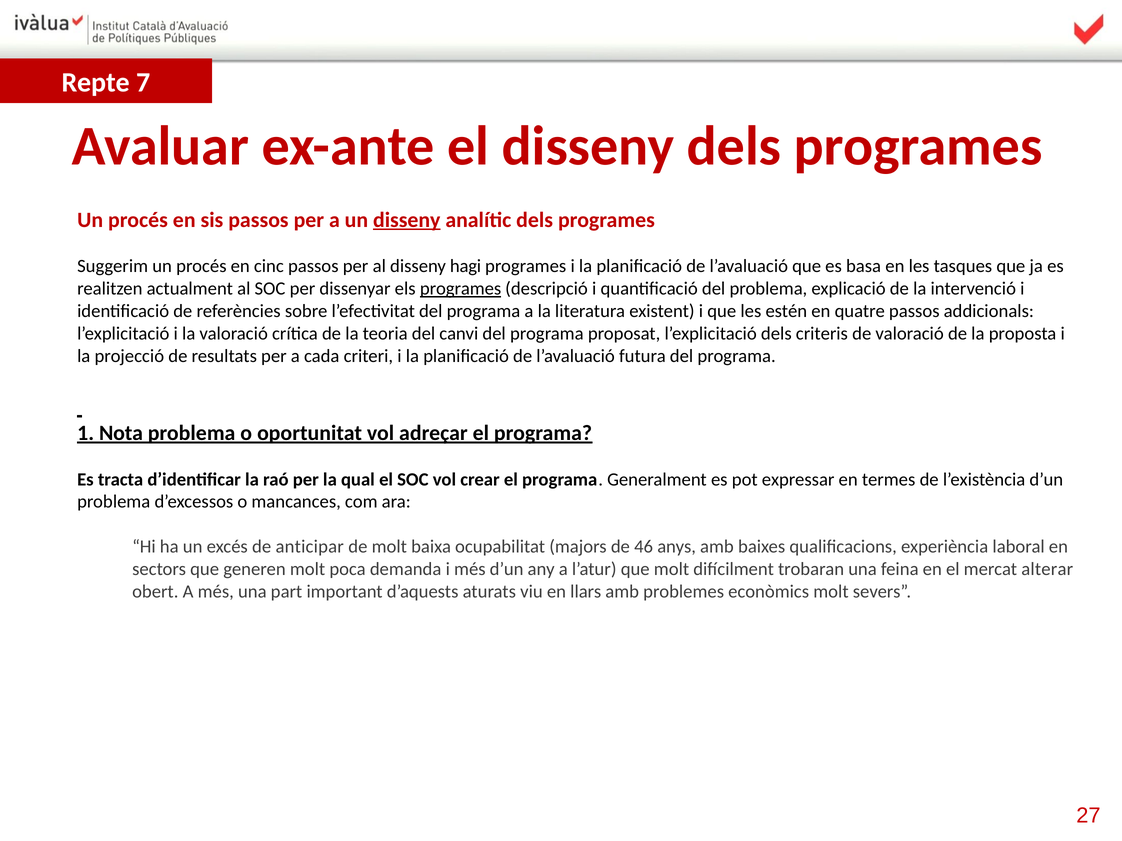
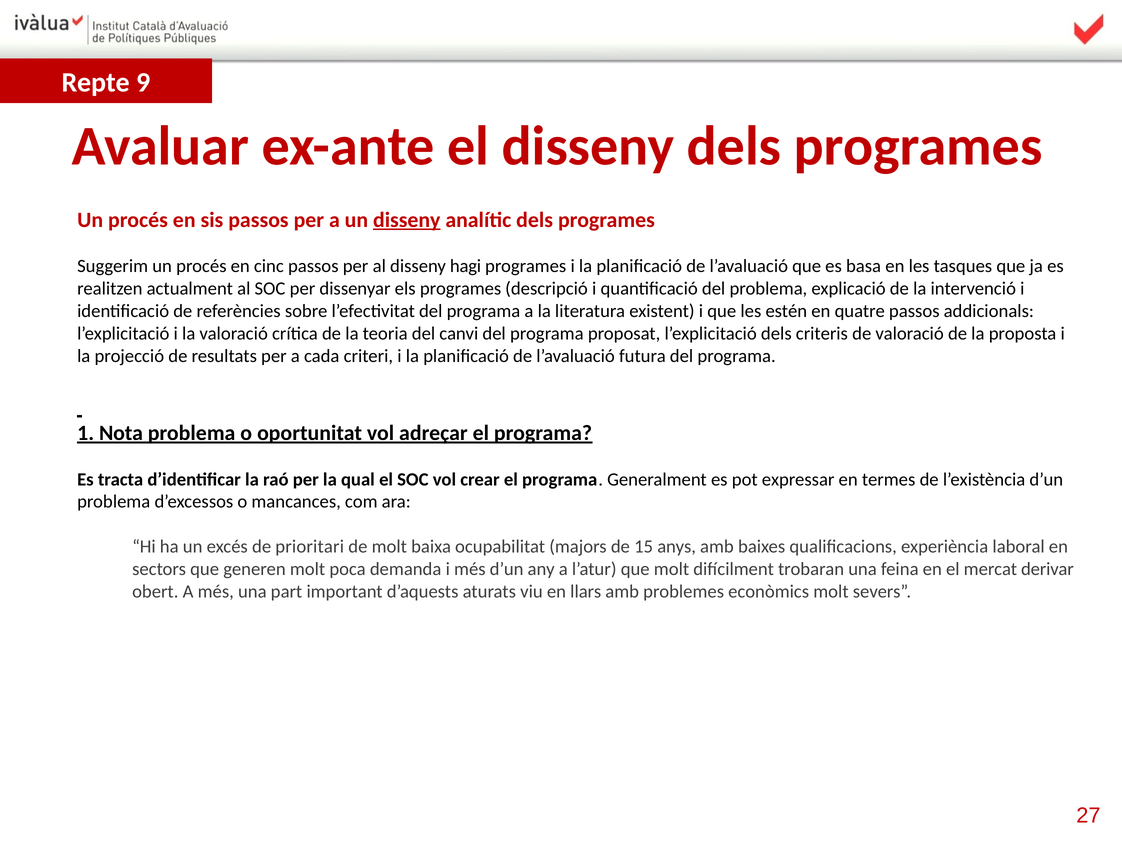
7: 7 -> 9 (143, 83)
programes underline: present -> none (461, 289)
anticipar: anticipar -> prioritari (310, 547)
46: 46 -> 15 (644, 547)
alterar: alterar -> derivar (1047, 569)
